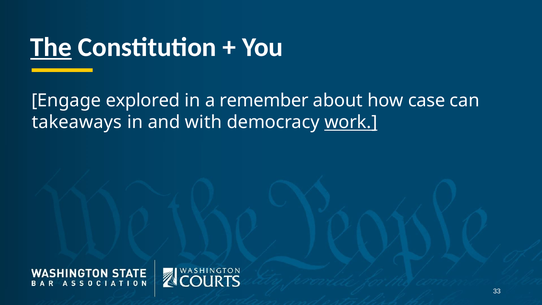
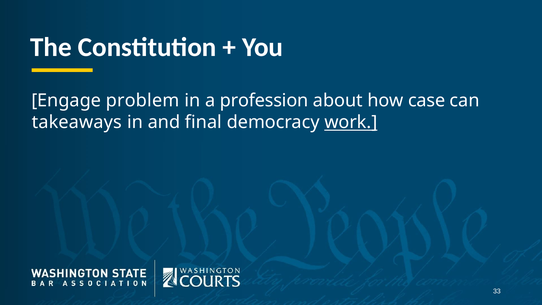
The underline: present -> none (51, 47)
explored: explored -> problem (143, 101)
remember: remember -> profession (264, 101)
with: with -> final (203, 122)
